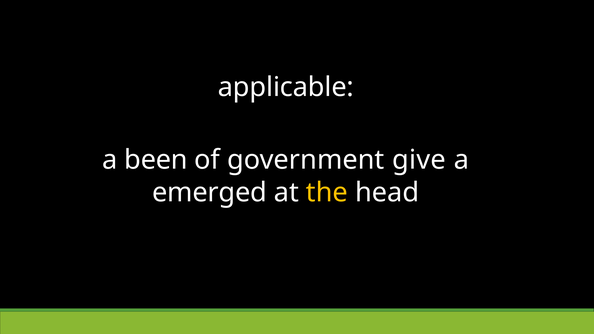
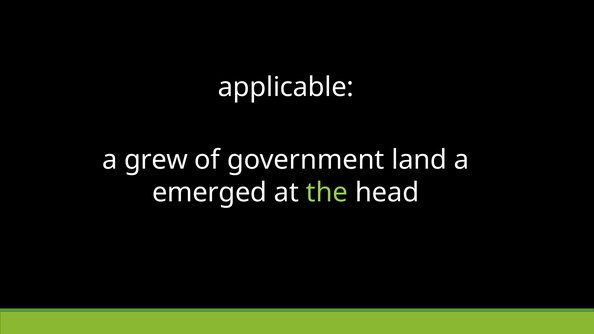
been: been -> grew (156, 160)
give: give -> land (419, 160)
the colour: yellow -> light green (327, 193)
